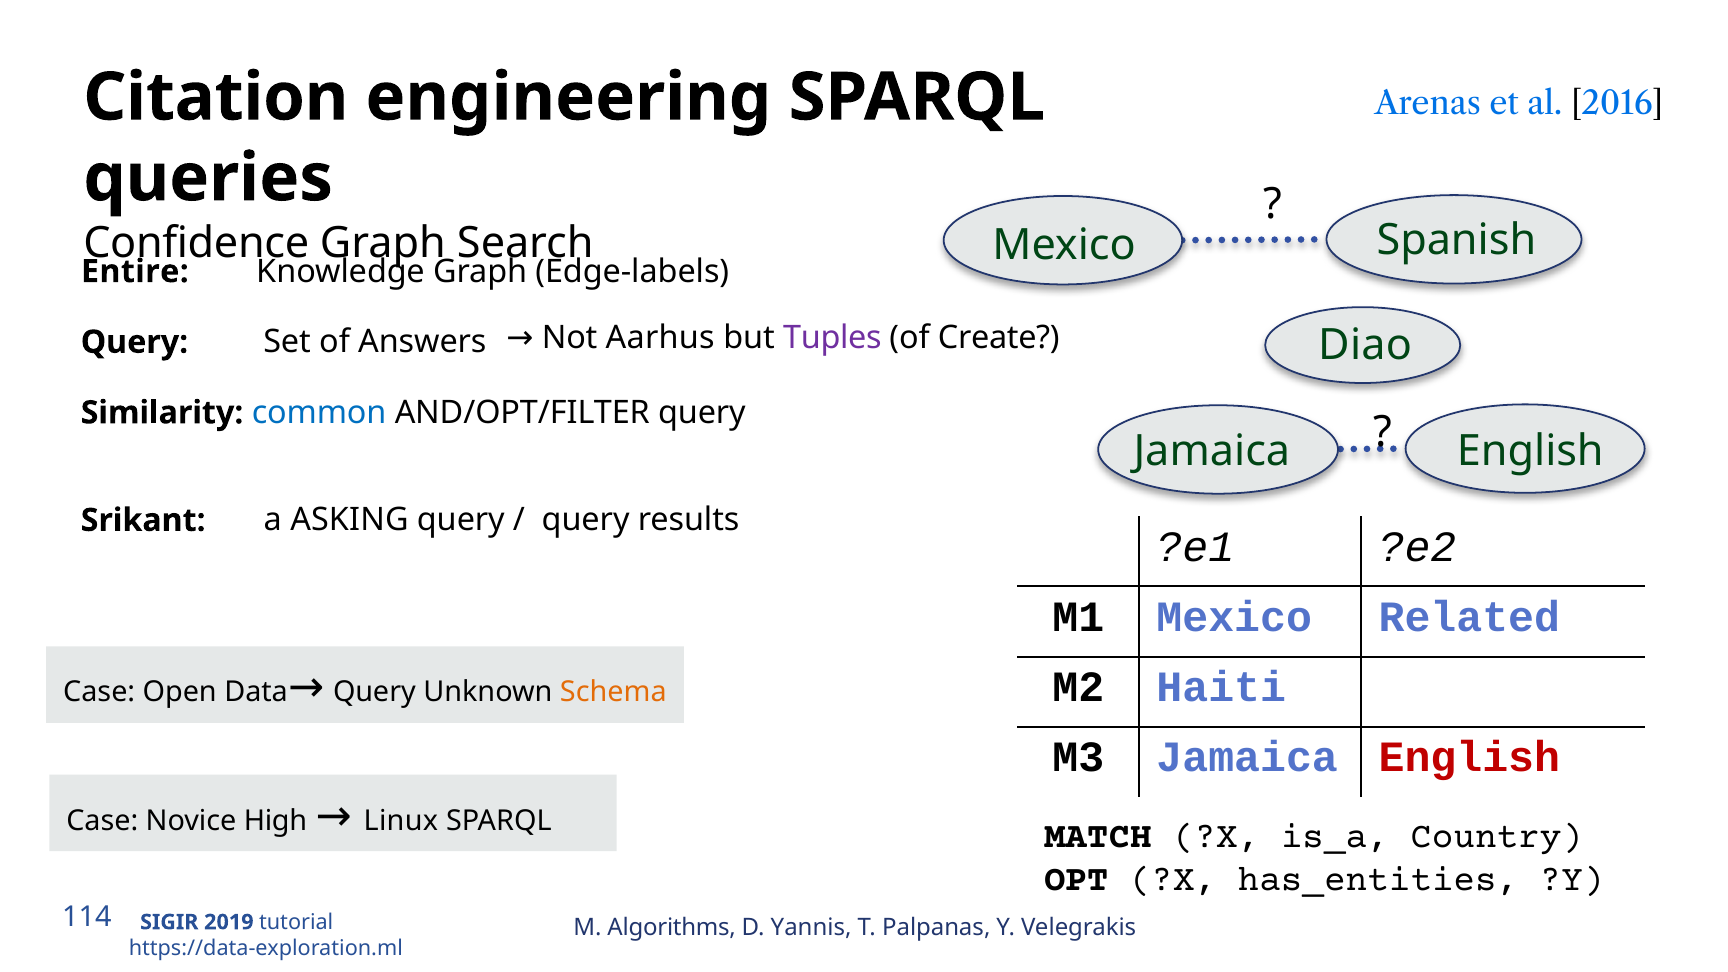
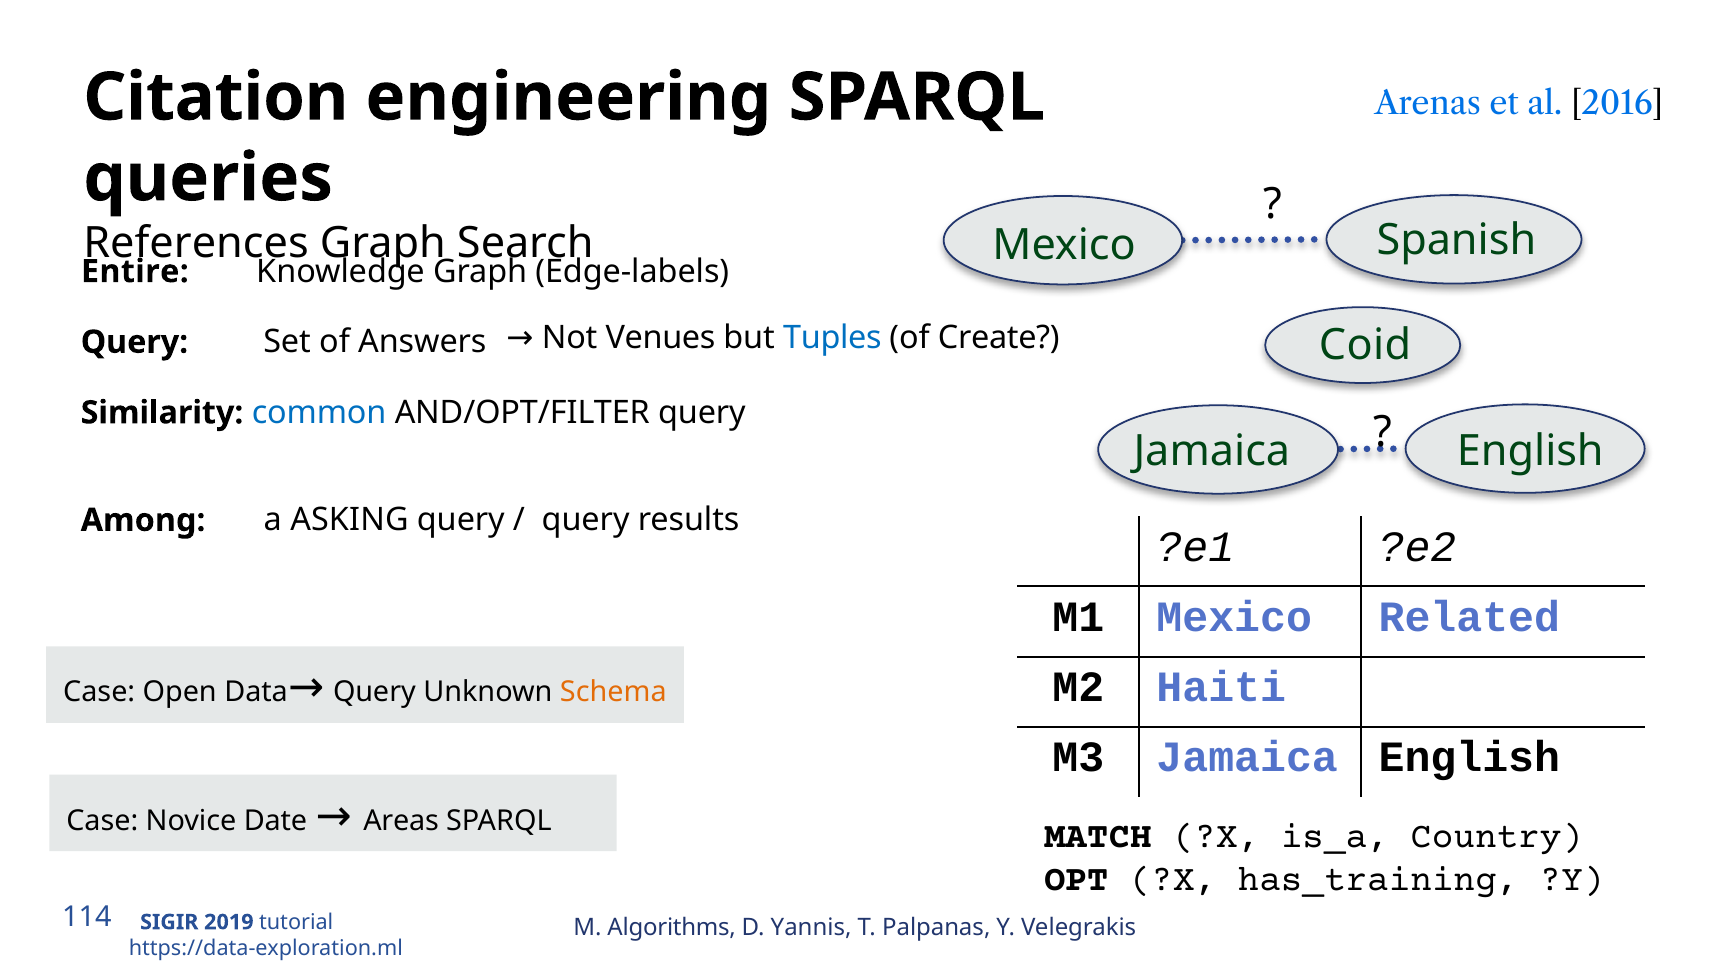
Confidence: Confidence -> References (196, 243)
Aarhus: Aarhus -> Venues (661, 337)
Tuples colour: purple -> blue (832, 337)
Diao: Diao -> Coid (1365, 345)
Srikant: Srikant -> Among (143, 520)
English colour: red -> black (1469, 757)
High: High -> Date (275, 821)
Linux: Linux -> Areas (401, 821)
has_entities: has_entities -> has_training (1378, 879)
